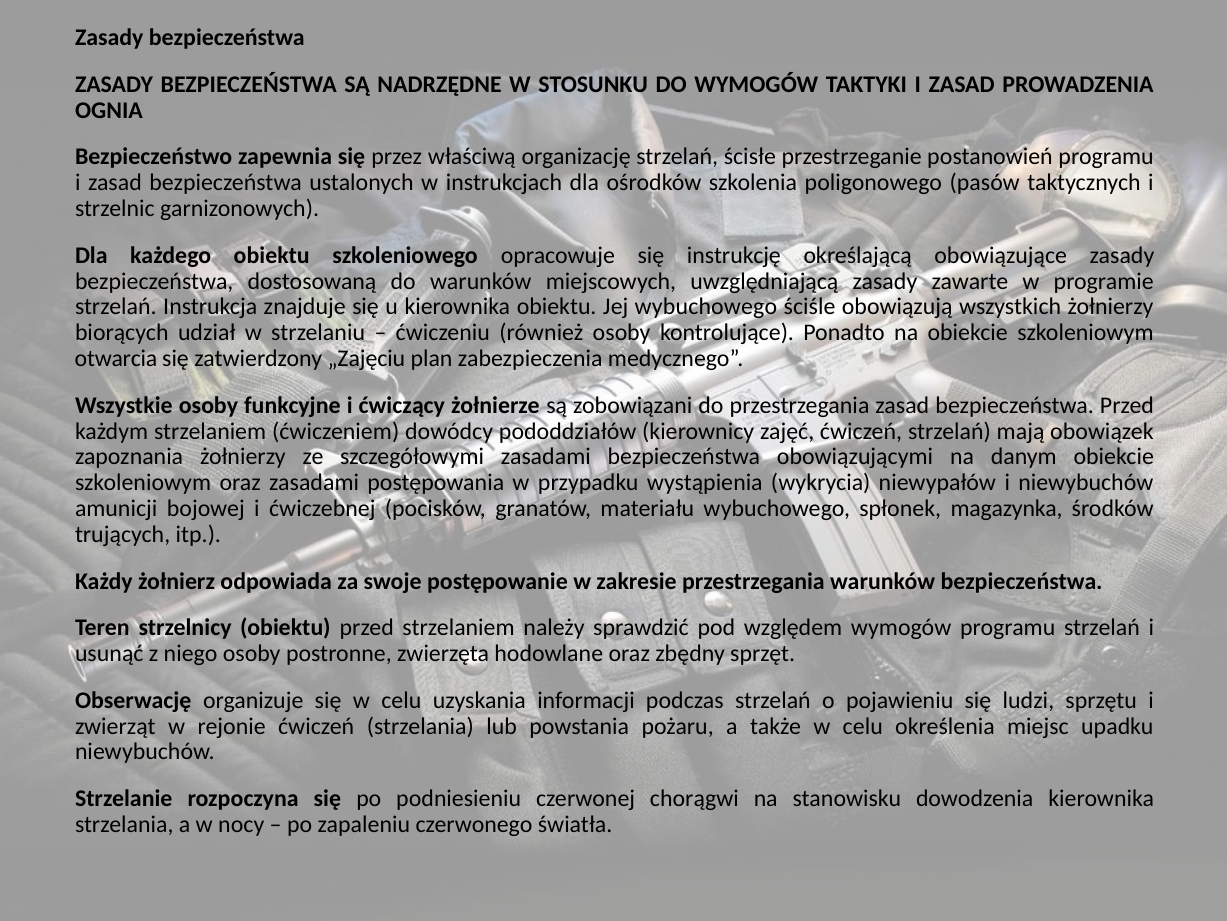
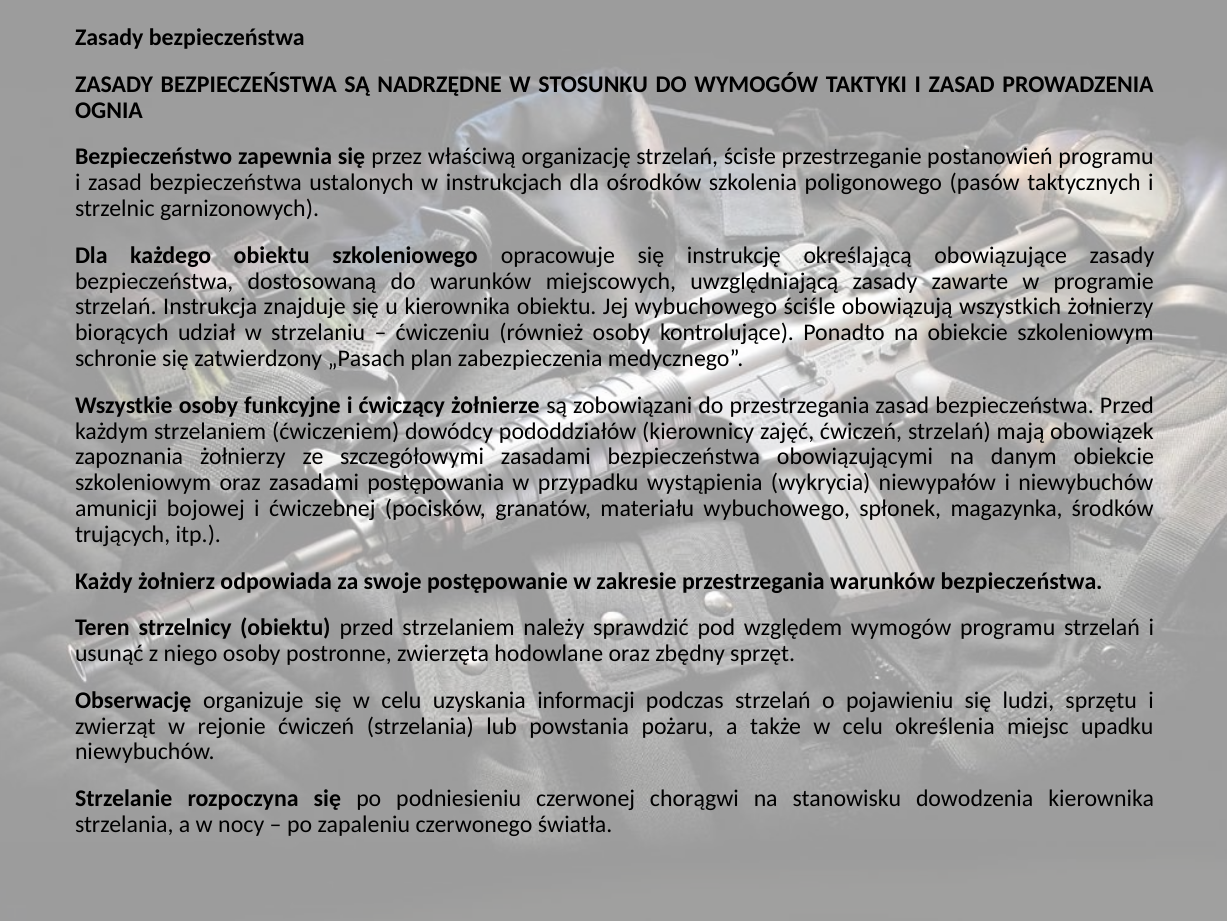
otwarcia: otwarcia -> schronie (116, 358)
„Zajęciu: „Zajęciu -> „Pasach (366, 358)
